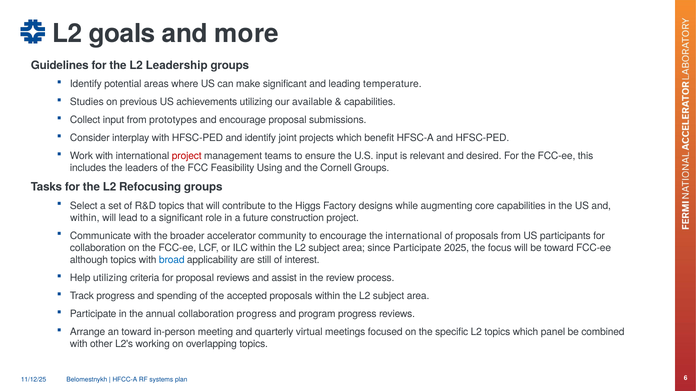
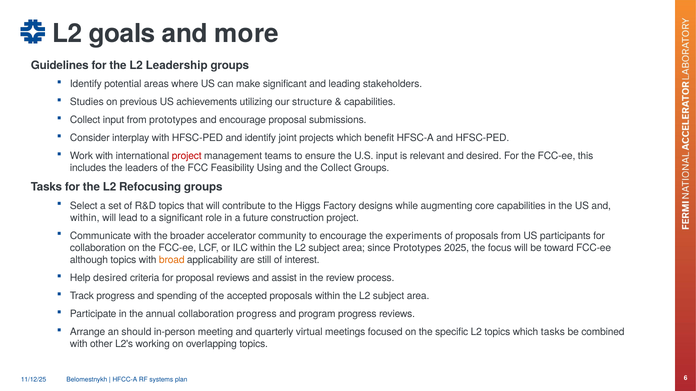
temperature: temperature -> stakeholders (392, 84)
available: available -> structure (312, 102)
the Cornell: Cornell -> Collect (336, 168)
the international: international -> experiments (414, 236)
since Participate: Participate -> Prototypes (417, 248)
broad colour: blue -> orange (172, 260)
Help utilizing: utilizing -> desired (110, 278)
an toward: toward -> should (136, 332)
which panel: panel -> tasks (553, 332)
